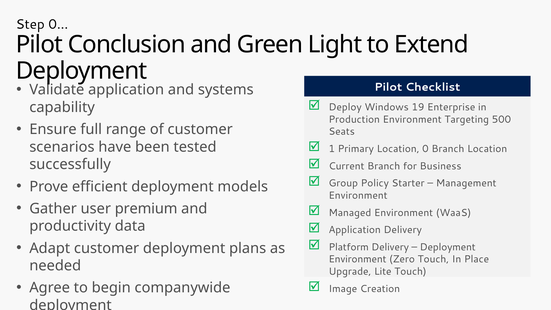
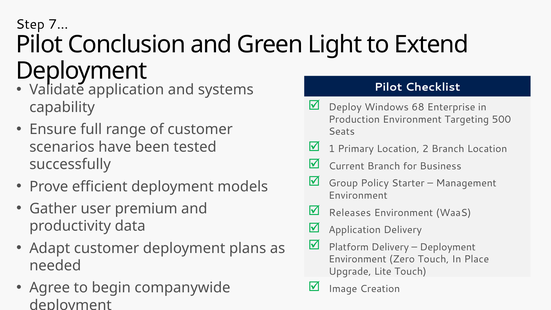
0…: 0… -> 7… (58, 24)
19: 19 -> 68 (418, 107)
0: 0 -> 2 (425, 149)
Managed: Managed -> Releases (350, 213)
